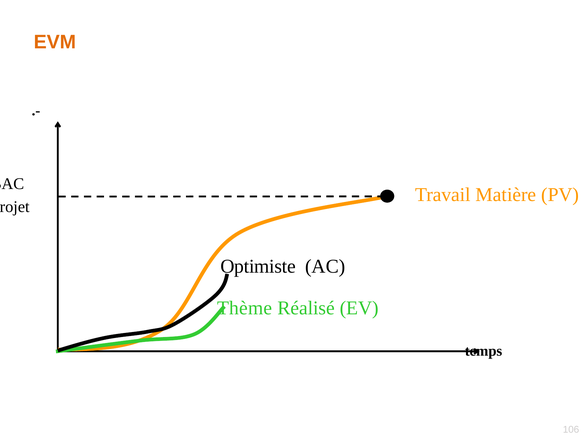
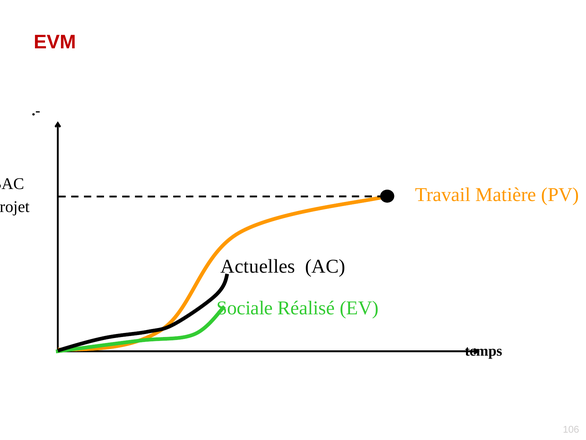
EVM colour: orange -> red (55, 42)
Optimiste: Optimiste -> Actuelles (258, 266)
Thème: Thème -> Sociale (245, 308)
